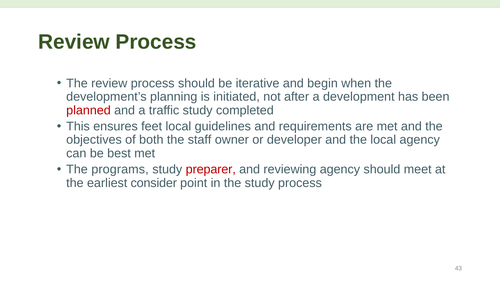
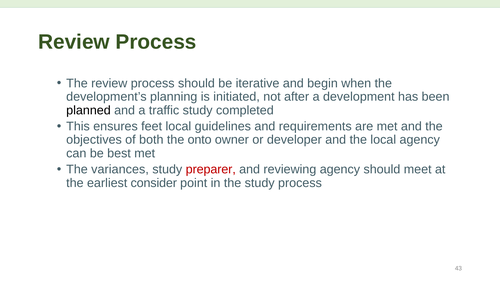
planned colour: red -> black (88, 110)
staff: staff -> onto (200, 140)
programs: programs -> variances (120, 170)
